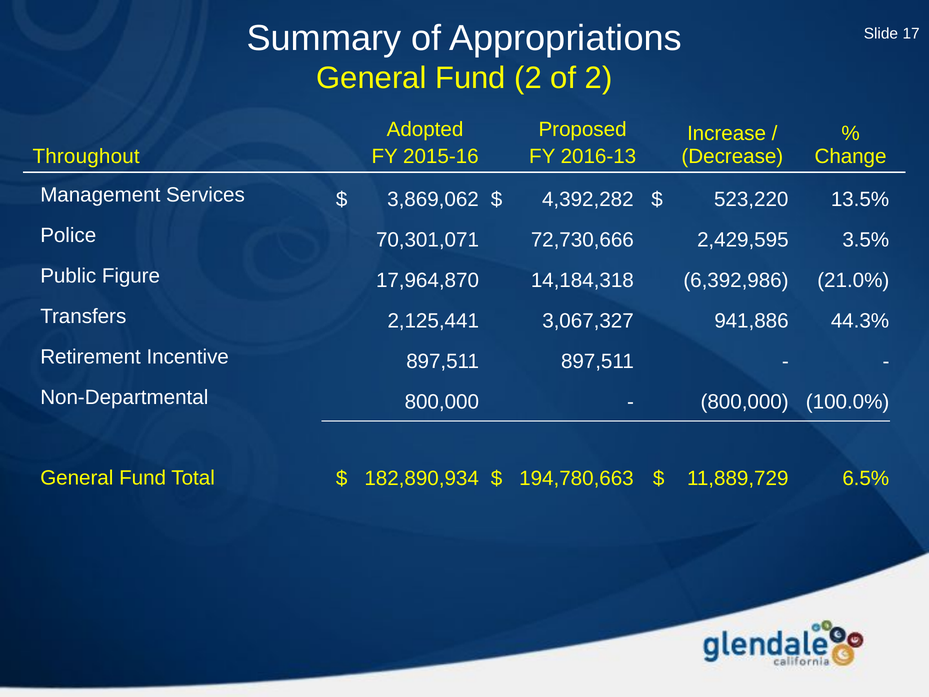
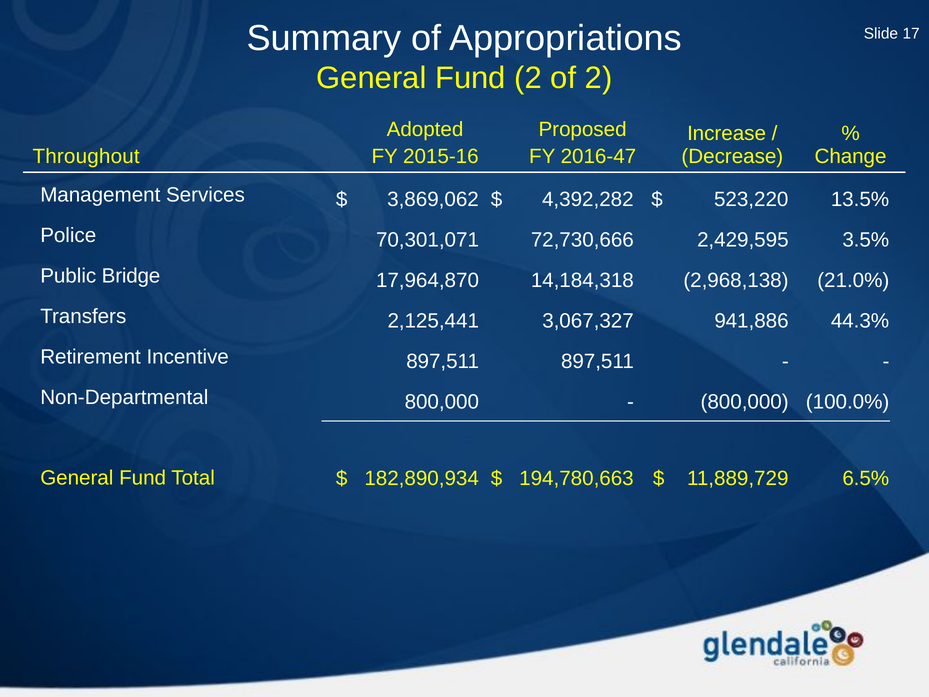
2016-13: 2016-13 -> 2016-47 (598, 156)
Figure: Figure -> Bridge (131, 276)
6,392,986: 6,392,986 -> 2,968,138 (736, 280)
